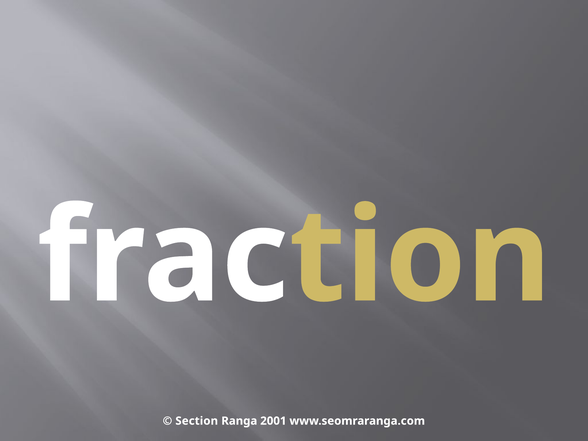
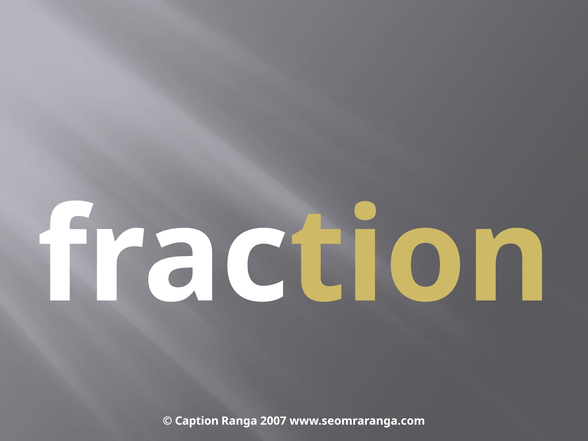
Section: Section -> Caption (197, 421)
2001: 2001 -> 2007 (273, 421)
